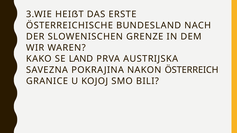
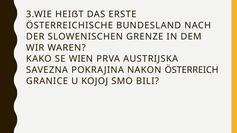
LAND: LAND -> WIEN (81, 59)
